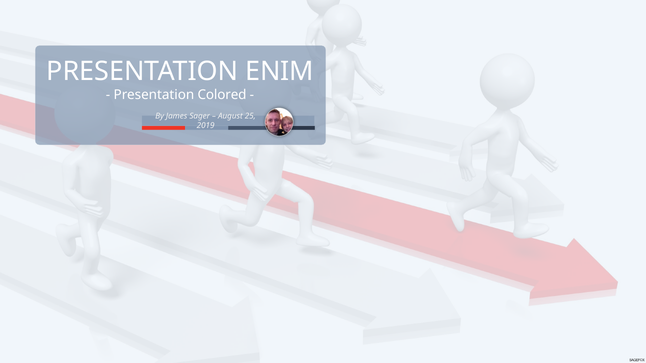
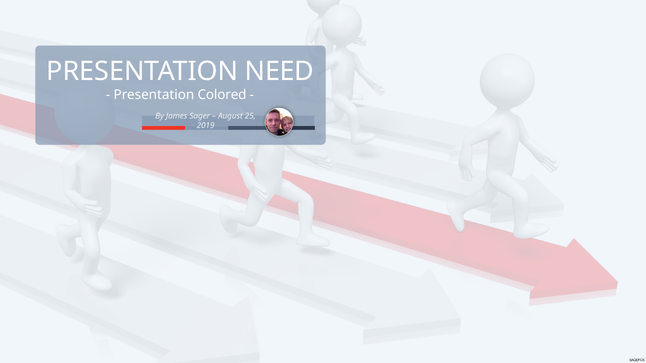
ENIM: ENIM -> NEED (279, 71)
